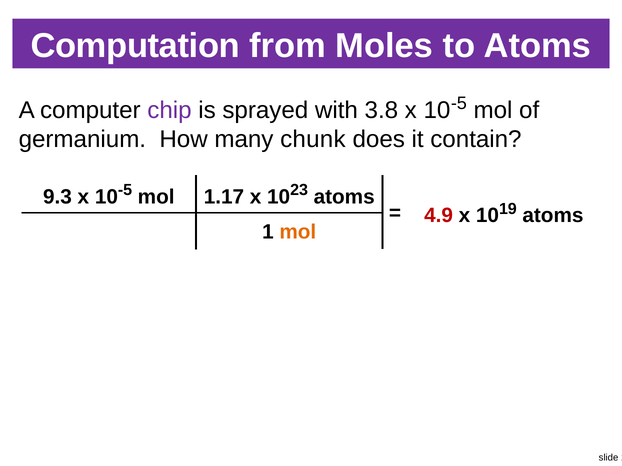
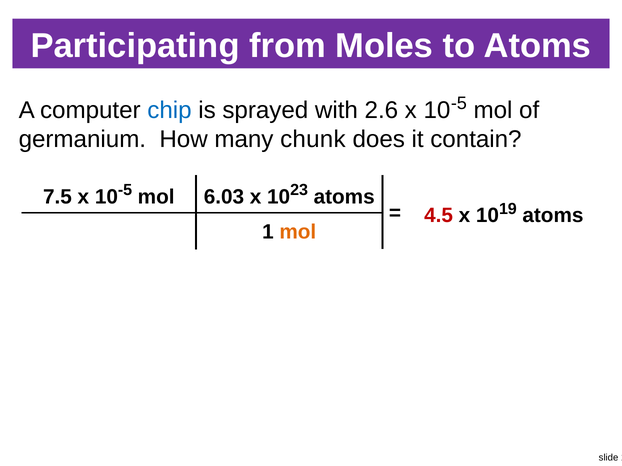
Computation: Computation -> Participating (135, 46)
chip colour: purple -> blue (170, 111)
3.8: 3.8 -> 2.6 (381, 111)
9.3: 9.3 -> 7.5 (57, 197)
1.17: 1.17 -> 6.03 (224, 197)
4.9: 4.9 -> 4.5 (439, 216)
